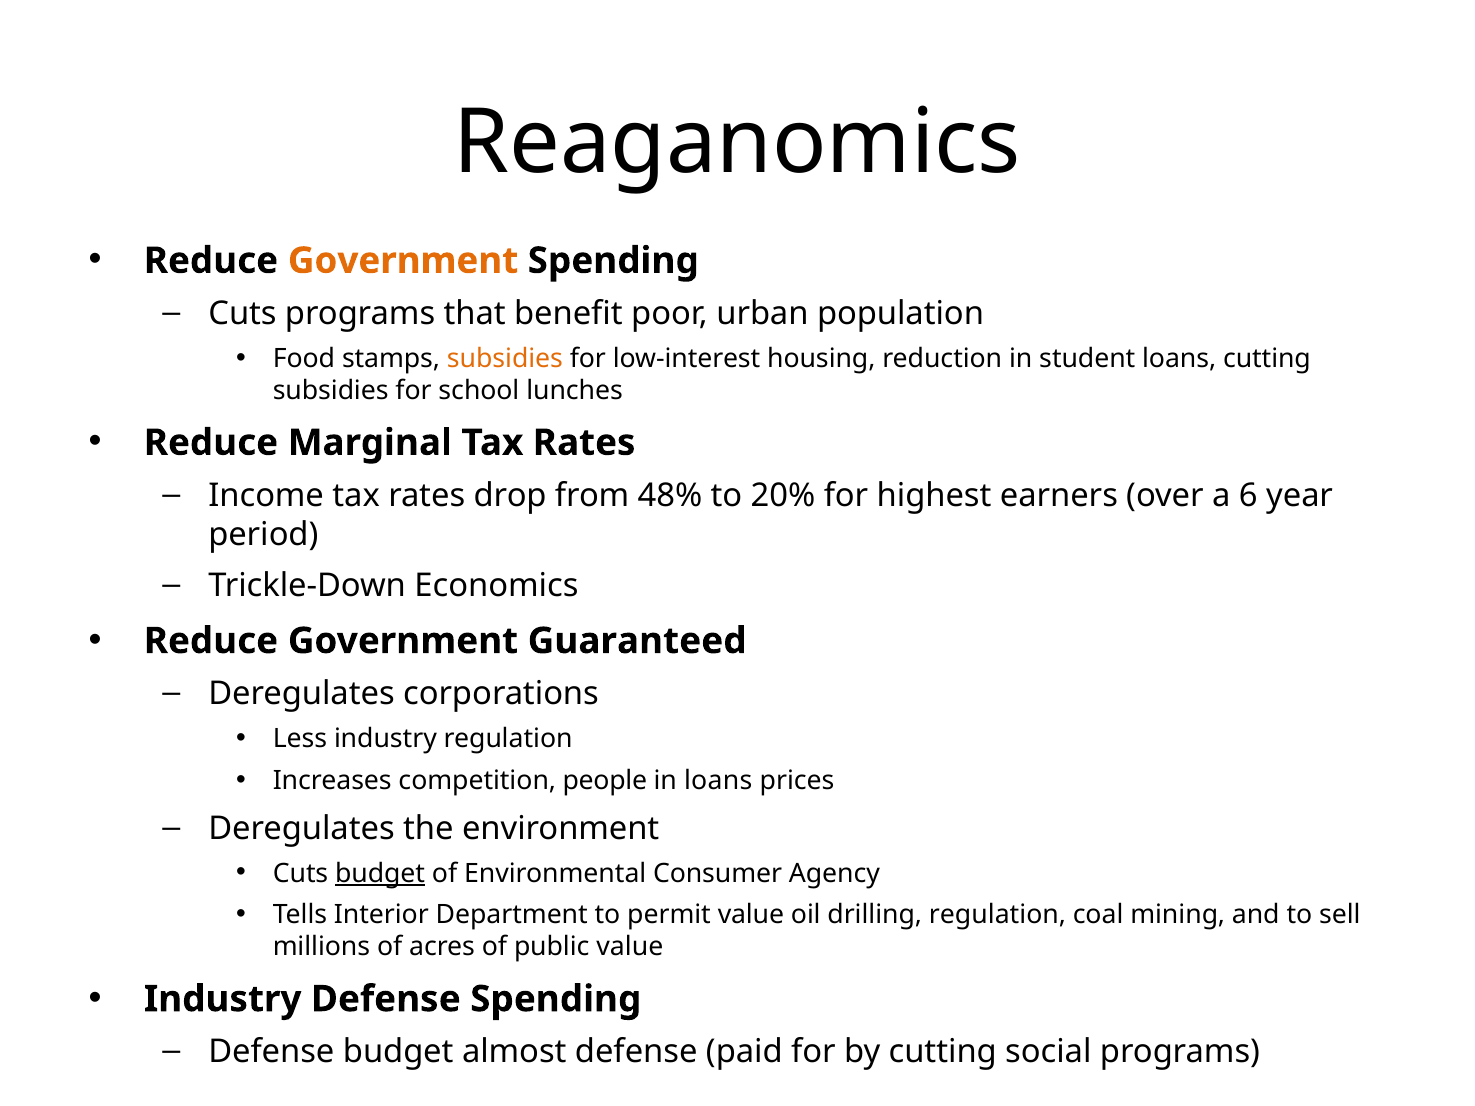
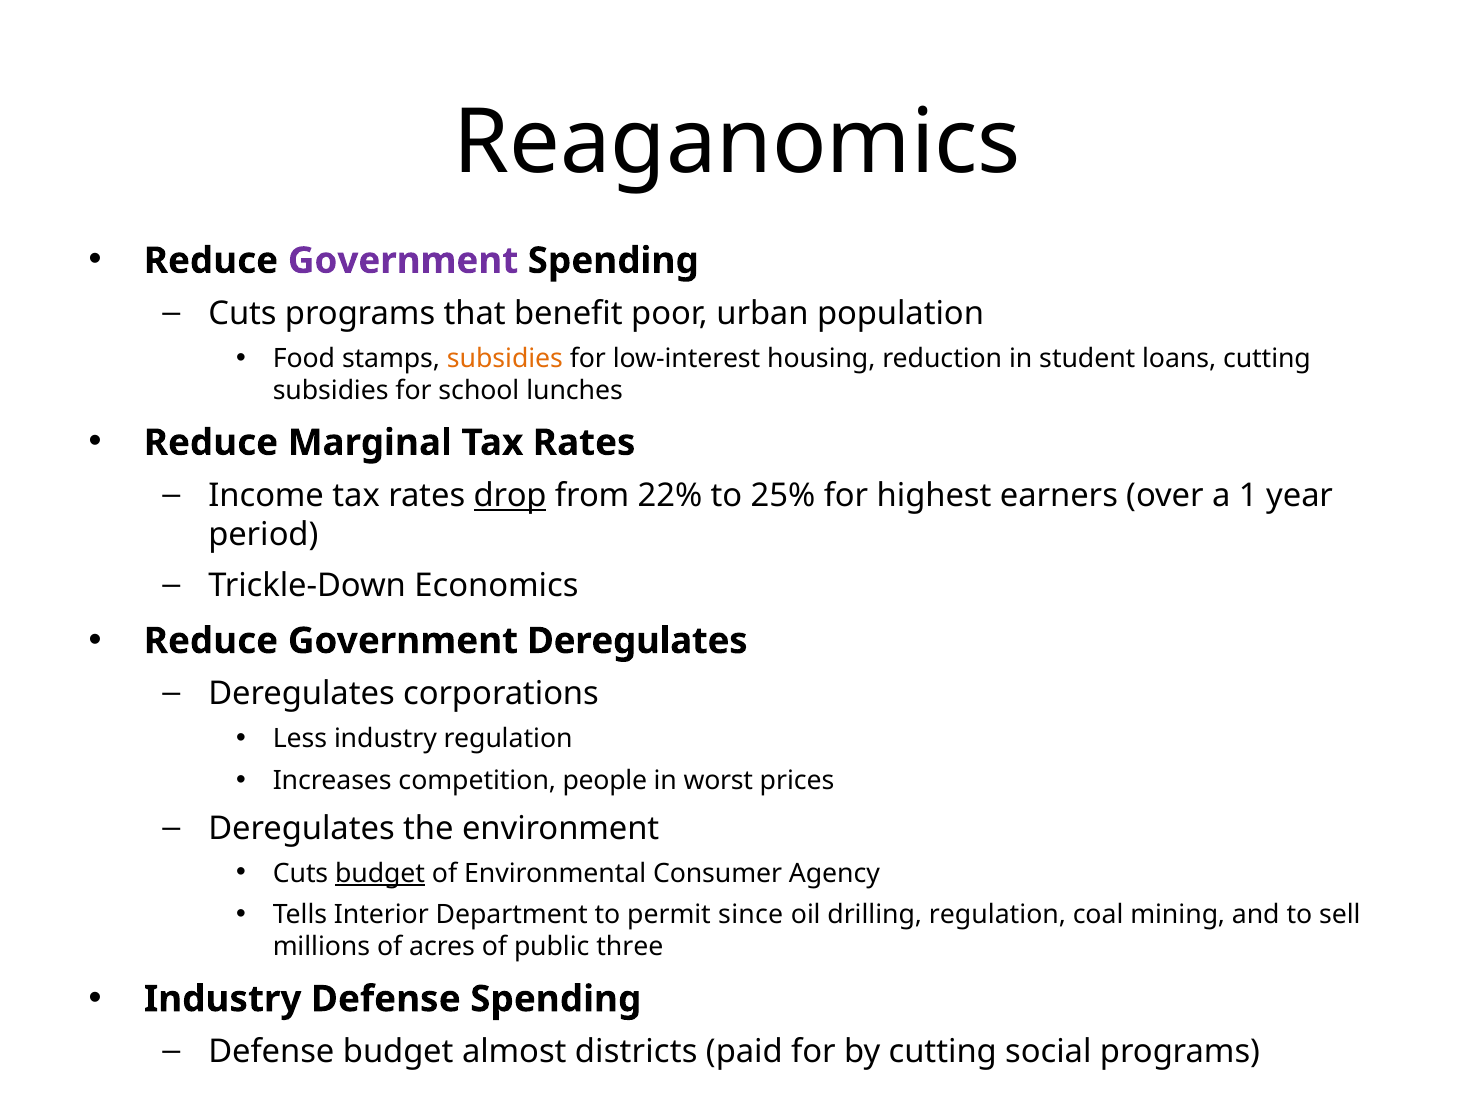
Government colour: orange -> purple (403, 261)
drop underline: none -> present (510, 496)
48%: 48% -> 22% (670, 496)
20%: 20% -> 25% (783, 496)
6: 6 -> 1 (1248, 496)
Government Guaranteed: Guaranteed -> Deregulates (637, 641)
in loans: loans -> worst (718, 781)
permit value: value -> since (751, 915)
public value: value -> three (630, 947)
almost defense: defense -> districts (636, 1052)
